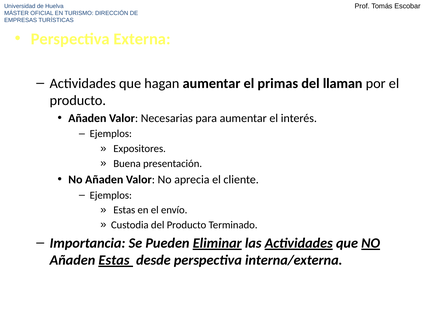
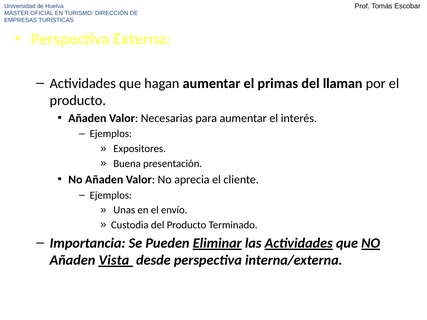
Estas: Estas -> Unas (124, 210)
Añaden Estas: Estas -> Vista (114, 260)
